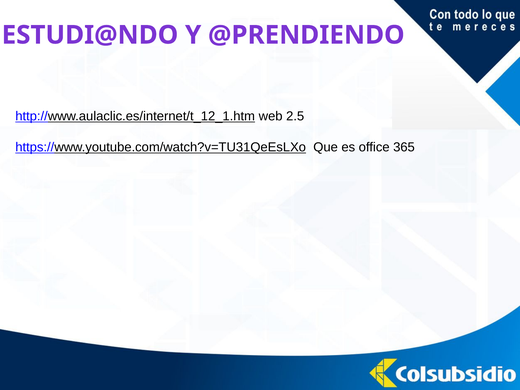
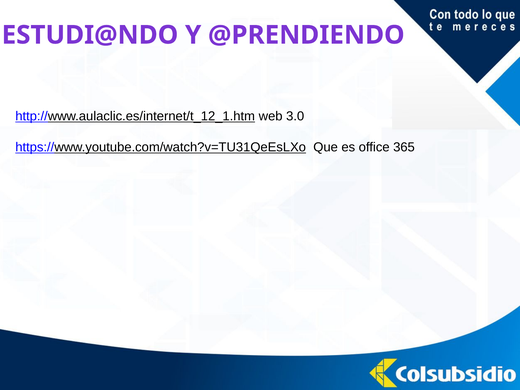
2.5: 2.5 -> 3.0 (295, 116)
